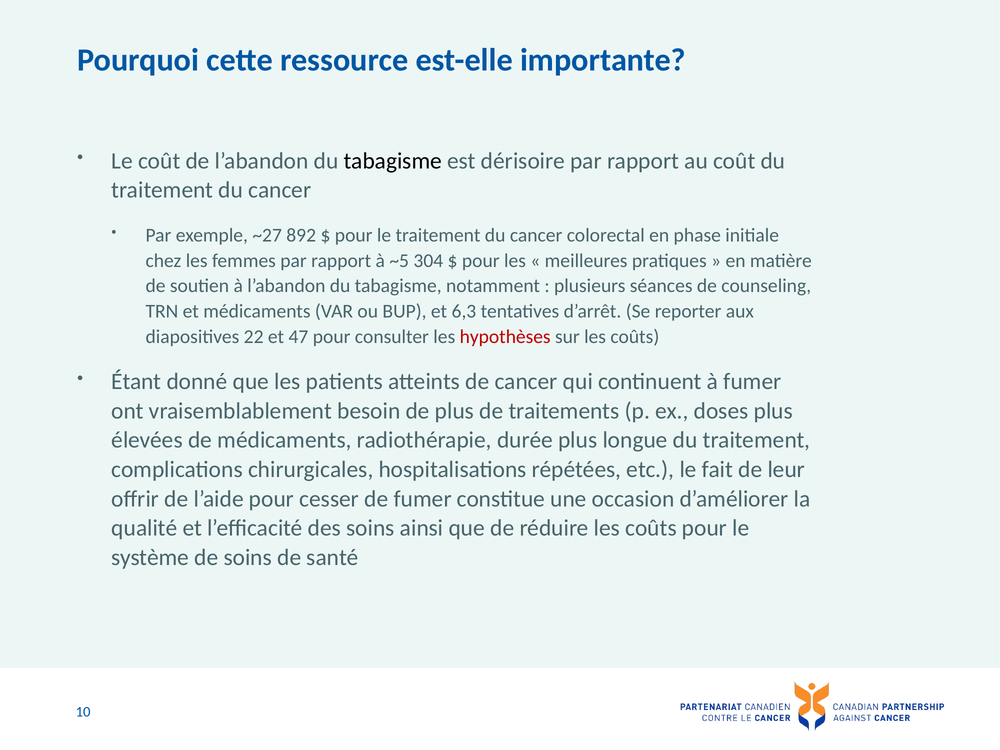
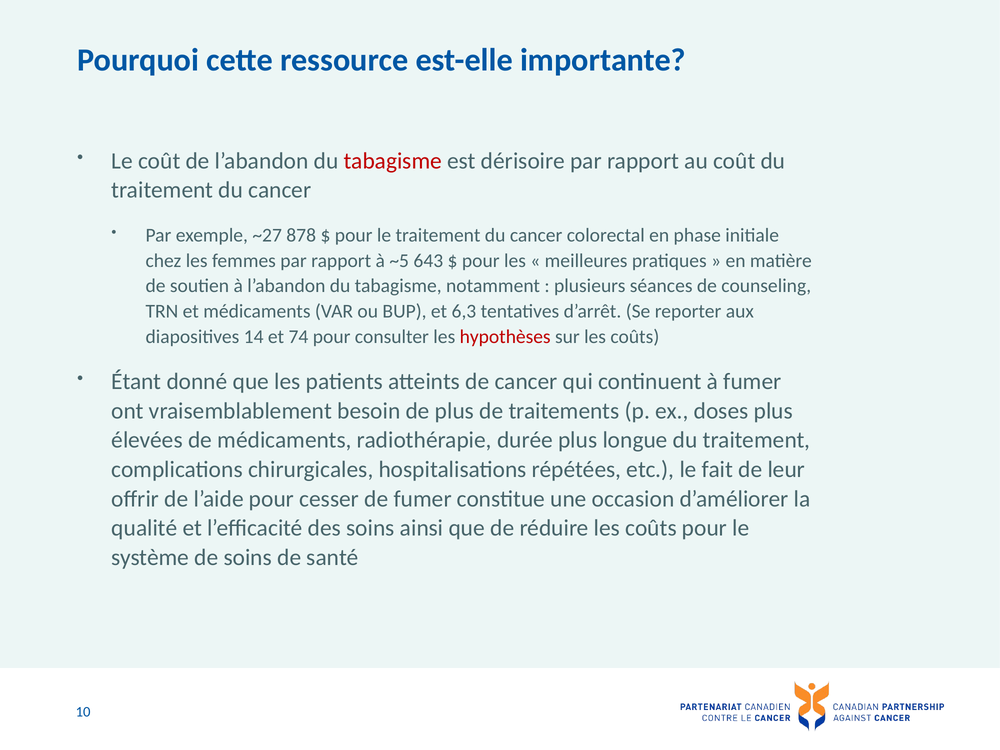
tabagisme colour: black -> red (393, 161)
892: 892 -> 878 (301, 235)
304: 304 -> 643 (428, 261)
22: 22 -> 14 (254, 337)
47: 47 -> 74 (298, 337)
